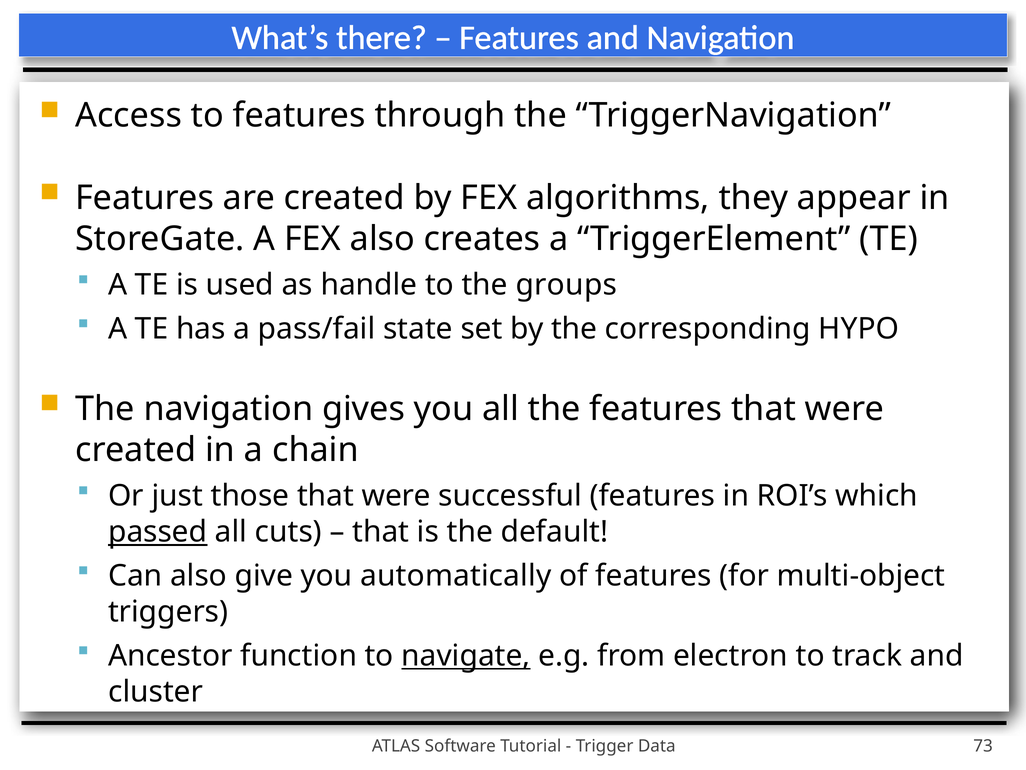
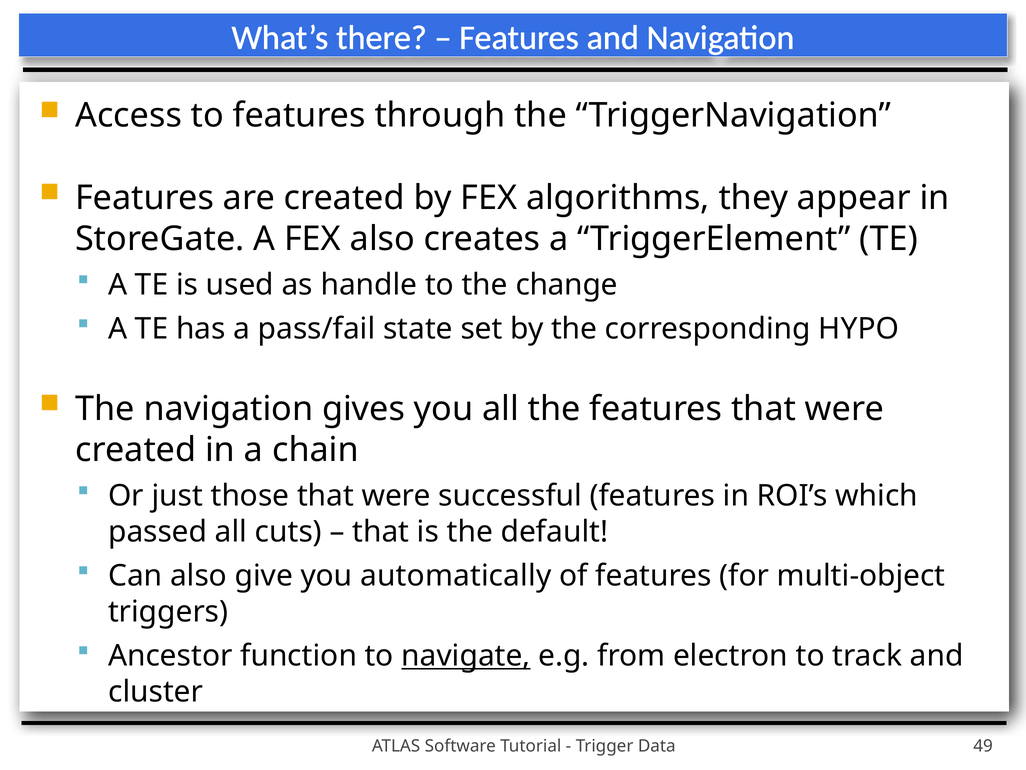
groups: groups -> change (567, 285)
passed underline: present -> none (158, 532)
73: 73 -> 49 (983, 746)
